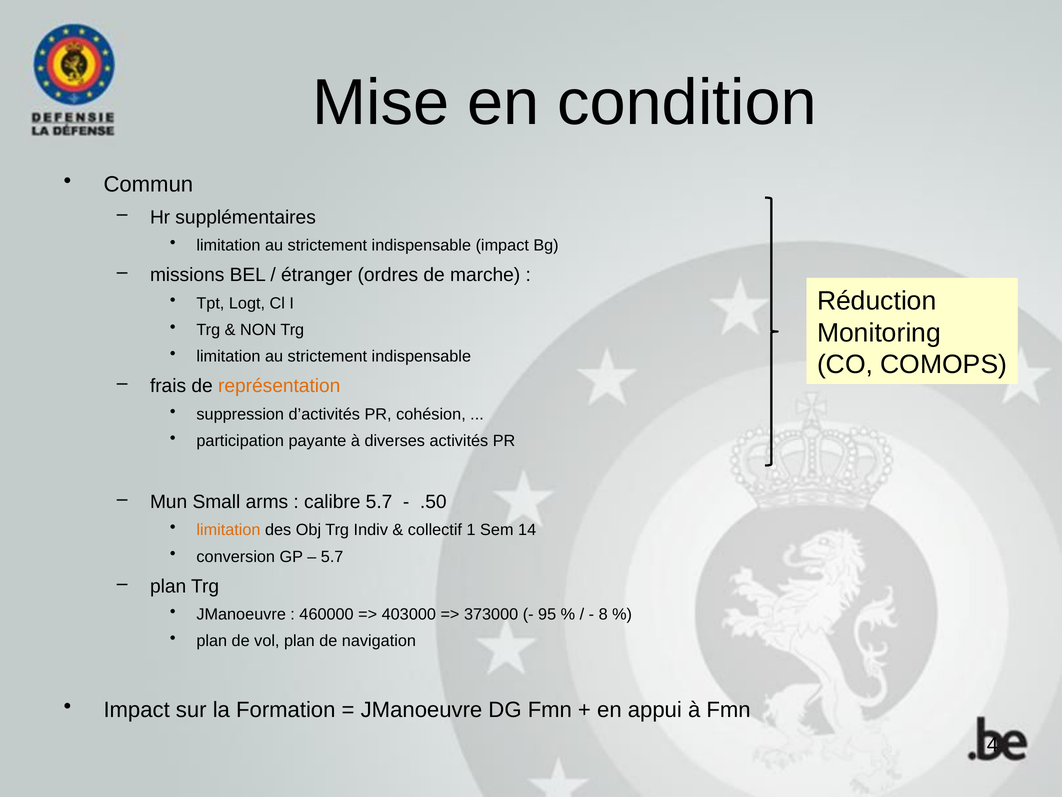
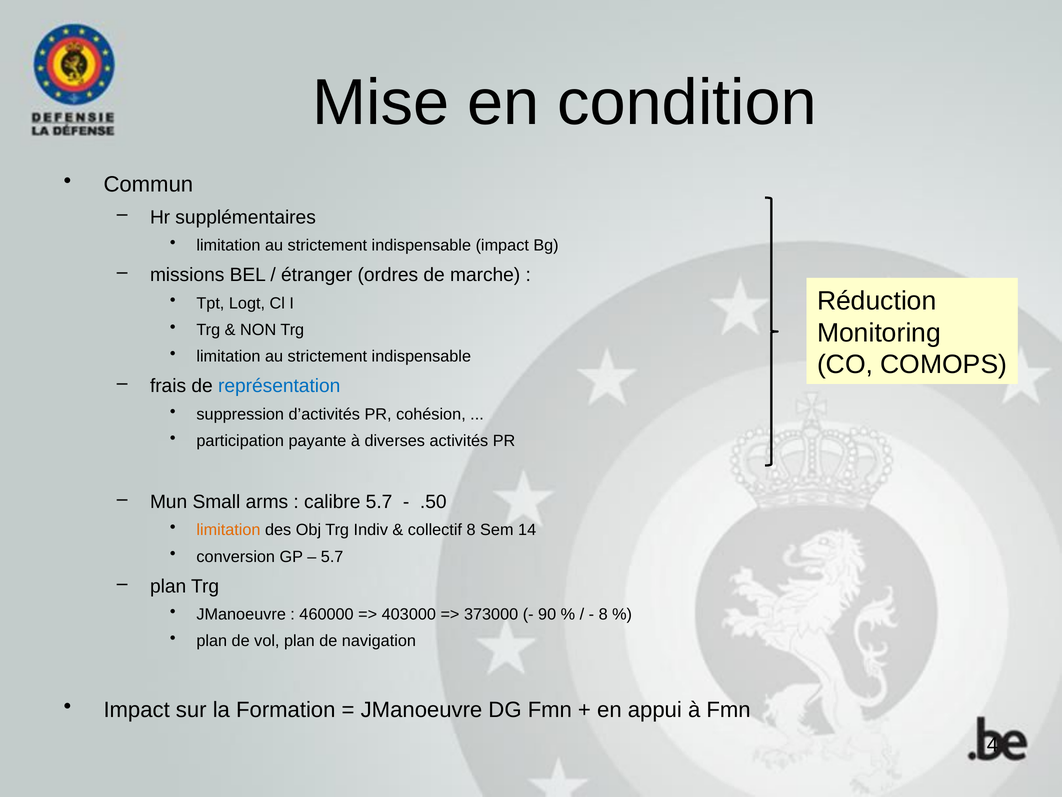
représentation colour: orange -> blue (279, 386)
collectif 1: 1 -> 8 (471, 530)
95: 95 -> 90 (547, 614)
